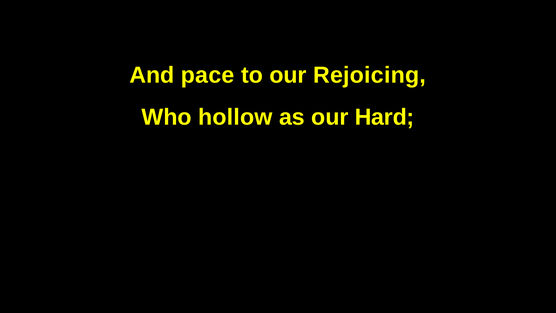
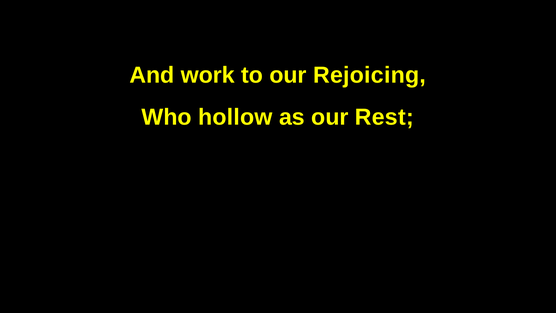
pace: pace -> work (208, 75)
Hard: Hard -> Rest (384, 117)
